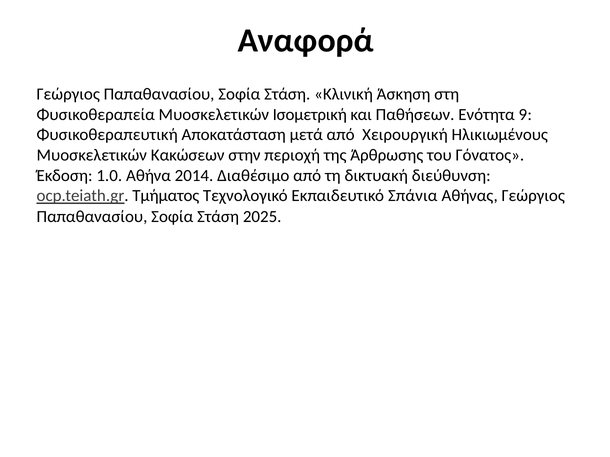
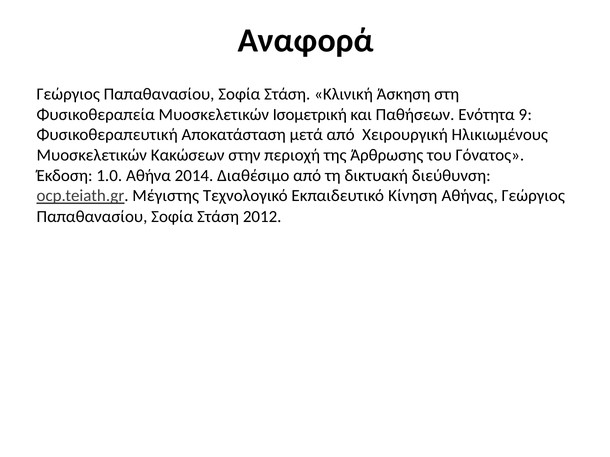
Τμήματος: Τμήματος -> Μέγιστης (166, 196)
Σπάνια: Σπάνια -> Κίνηση (413, 196)
2025: 2025 -> 2012 (262, 217)
